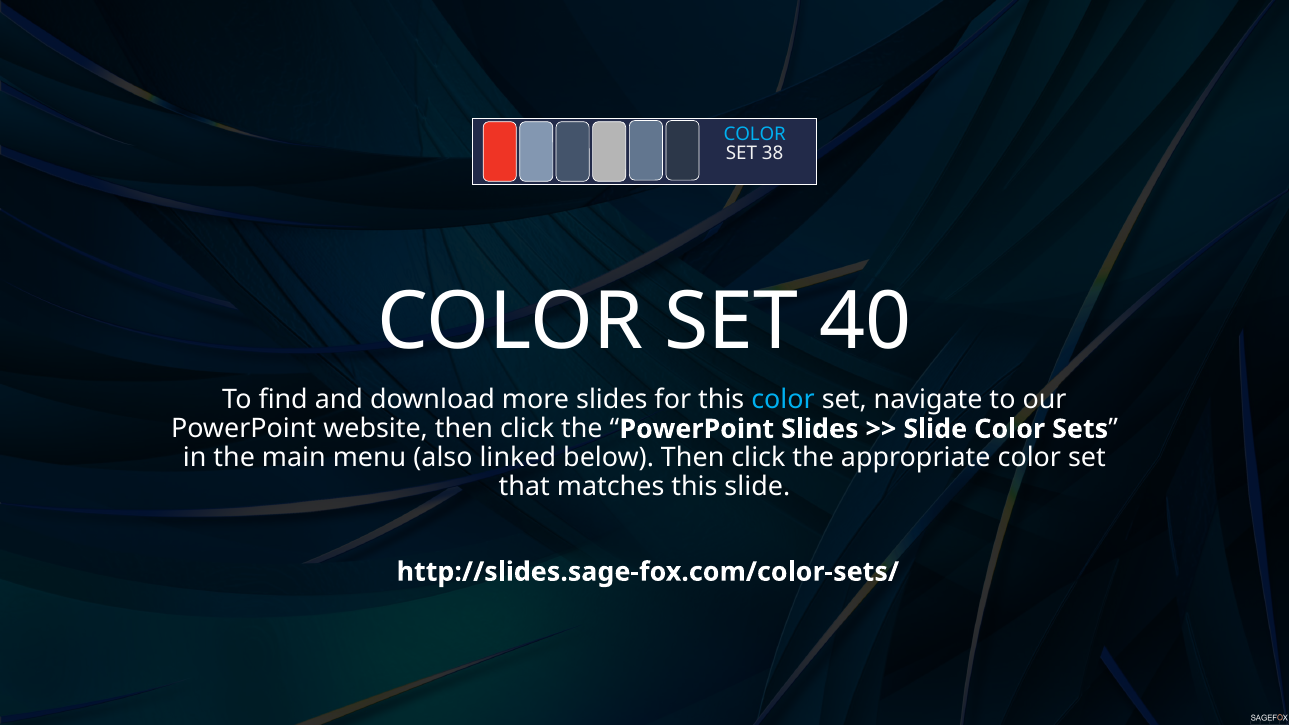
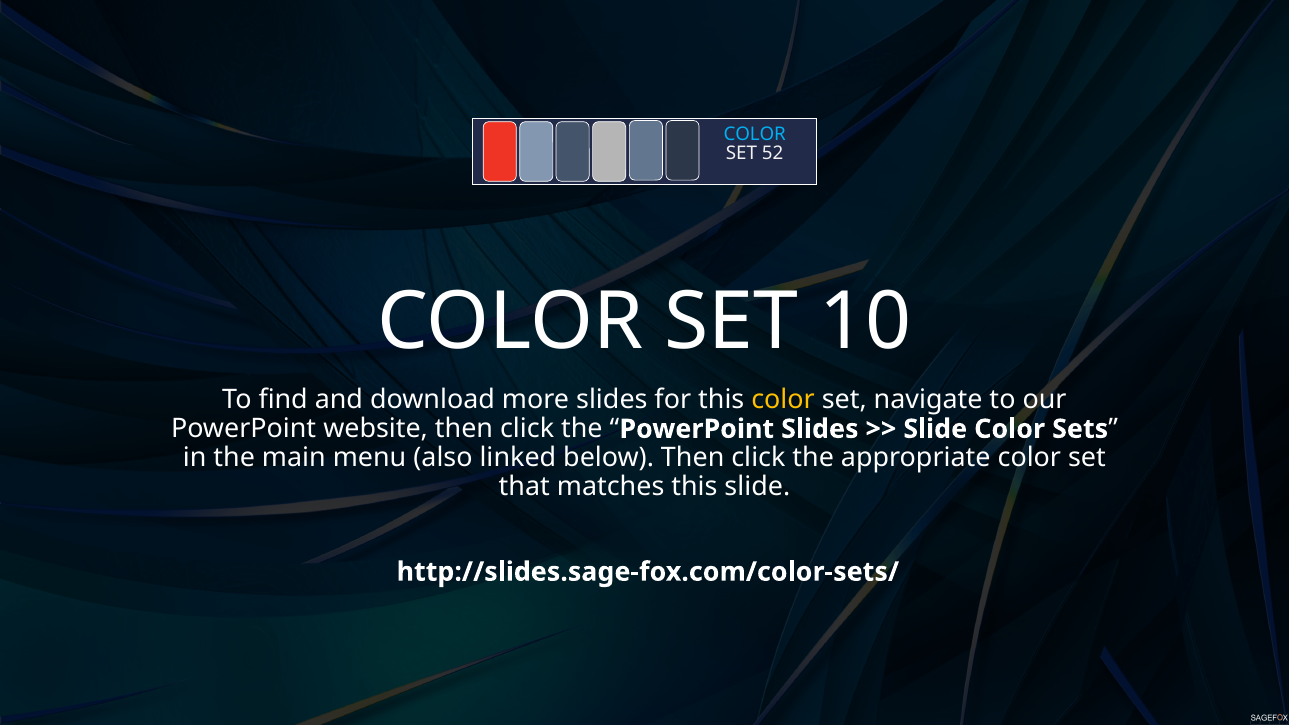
38: 38 -> 52 (773, 153)
40: 40 -> 10 (865, 322)
color colour: light blue -> yellow (783, 400)
